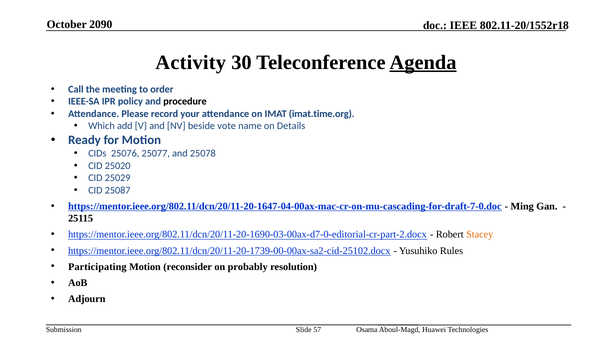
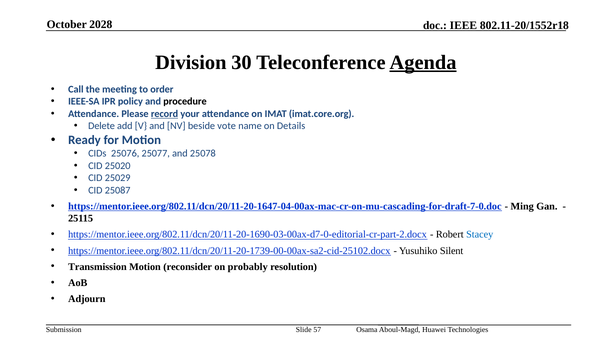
2090: 2090 -> 2028 (101, 24)
Activity: Activity -> Division (191, 63)
record underline: none -> present (165, 114)
imat.time.org: imat.time.org -> imat.core.org (322, 114)
Which: Which -> Delete (102, 126)
Stacey colour: orange -> blue (480, 235)
Rules: Rules -> Silent (452, 251)
Participating: Participating -> Transmission (97, 267)
